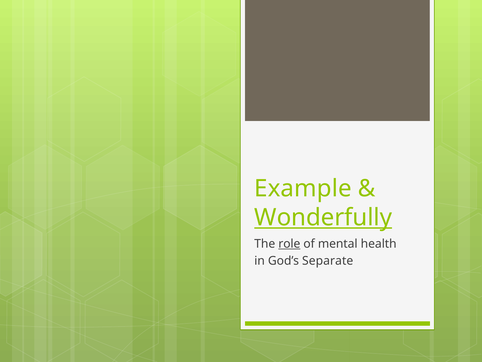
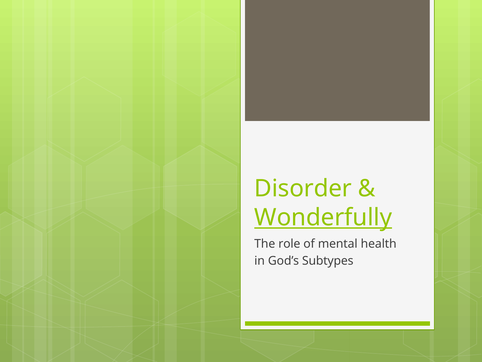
Example: Example -> Disorder (303, 188)
role underline: present -> none (289, 244)
Separate: Separate -> Subtypes (328, 260)
